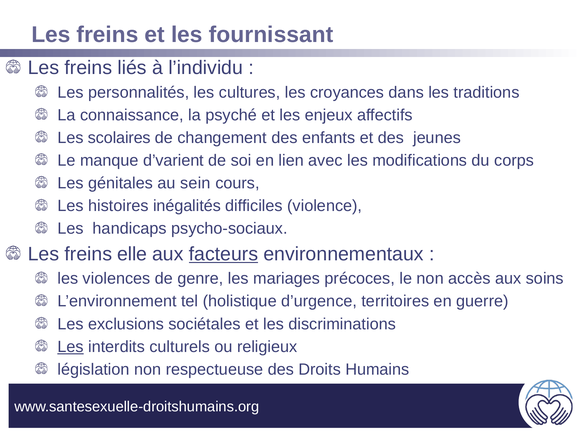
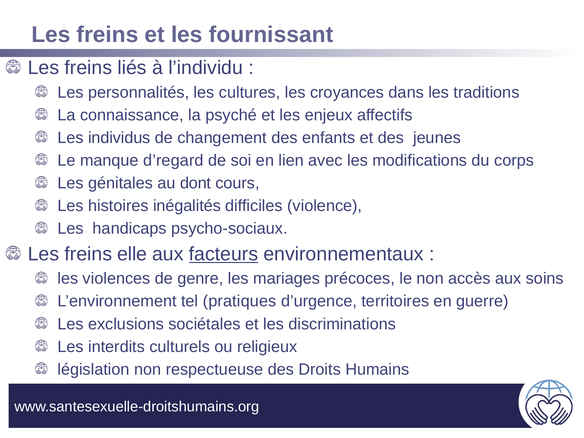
scolaires: scolaires -> individus (119, 138)
d’varient: d’varient -> d’regard (173, 160)
sein: sein -> dont (196, 183)
holistique: holistique -> pratiques (240, 301)
Les underline: present -> none (71, 347)
